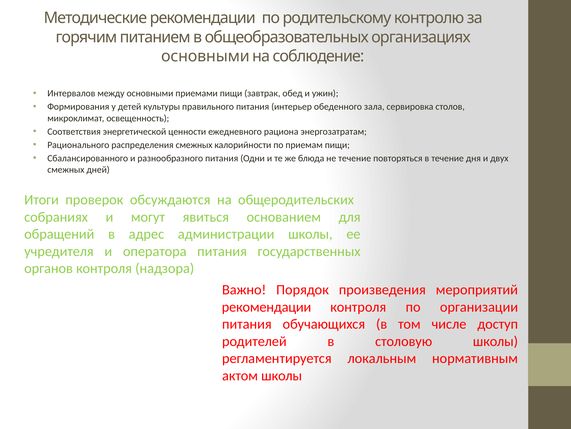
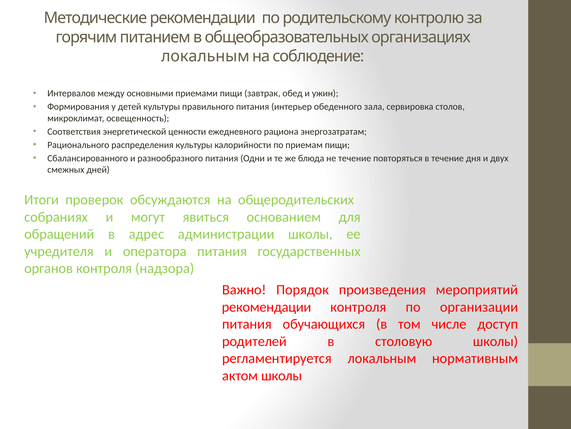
основными: основными -> локальным (205, 56)
распределения смежных: смежных -> культуры (194, 145)
